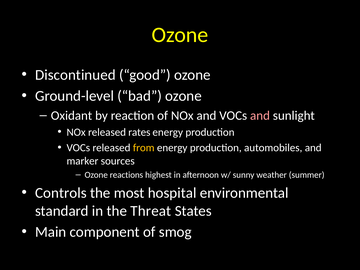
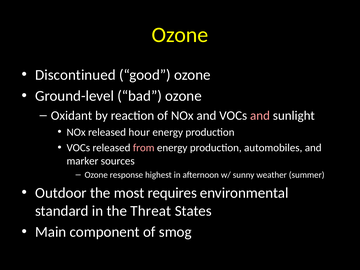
rates: rates -> hour (139, 132)
from colour: yellow -> pink (144, 148)
reactions: reactions -> response (126, 175)
Controls: Controls -> Outdoor (61, 193)
hospital: hospital -> requires (172, 193)
